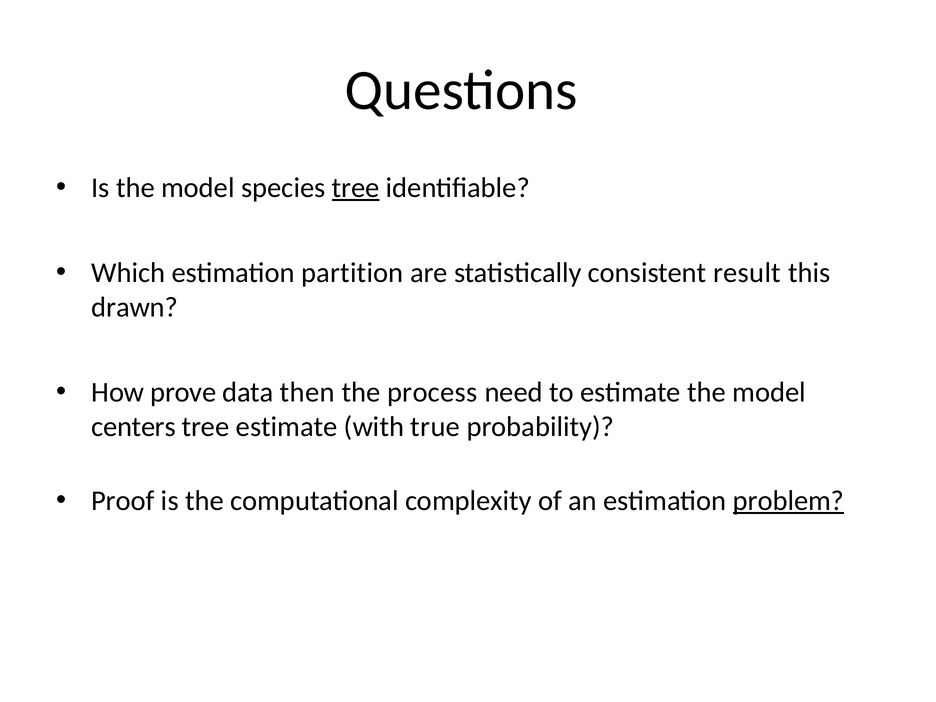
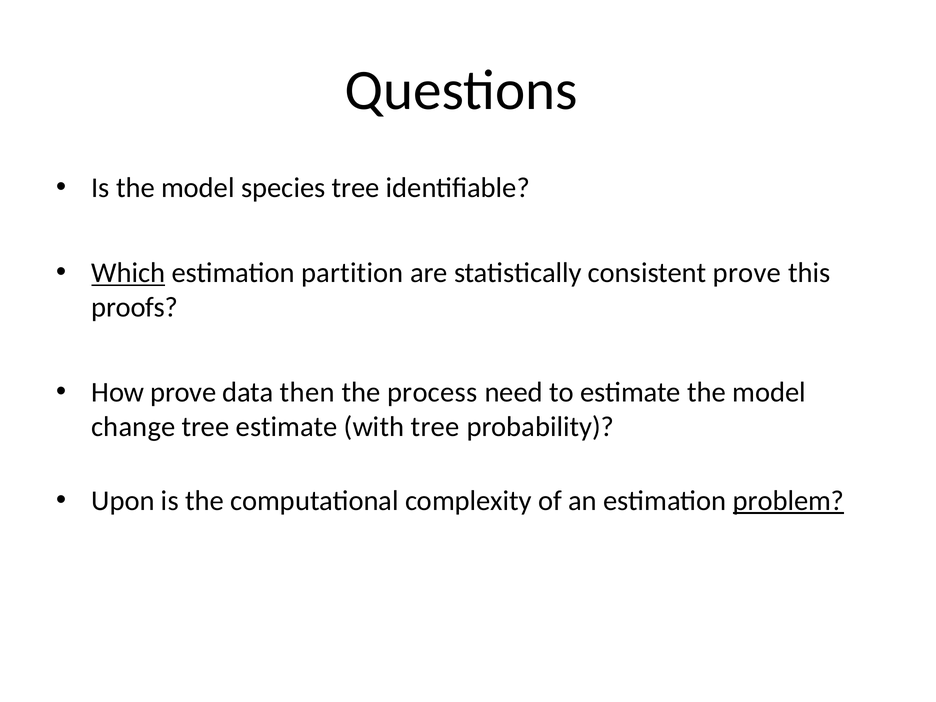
tree underline: present -> none (356, 188)
Which underline: none -> present (128, 273)
consistent result: result -> prove (747, 273)
drawn: drawn -> proofs (135, 307)
centers: centers -> change (133, 427)
with true: true -> tree (435, 427)
Proof: Proof -> Upon (123, 501)
